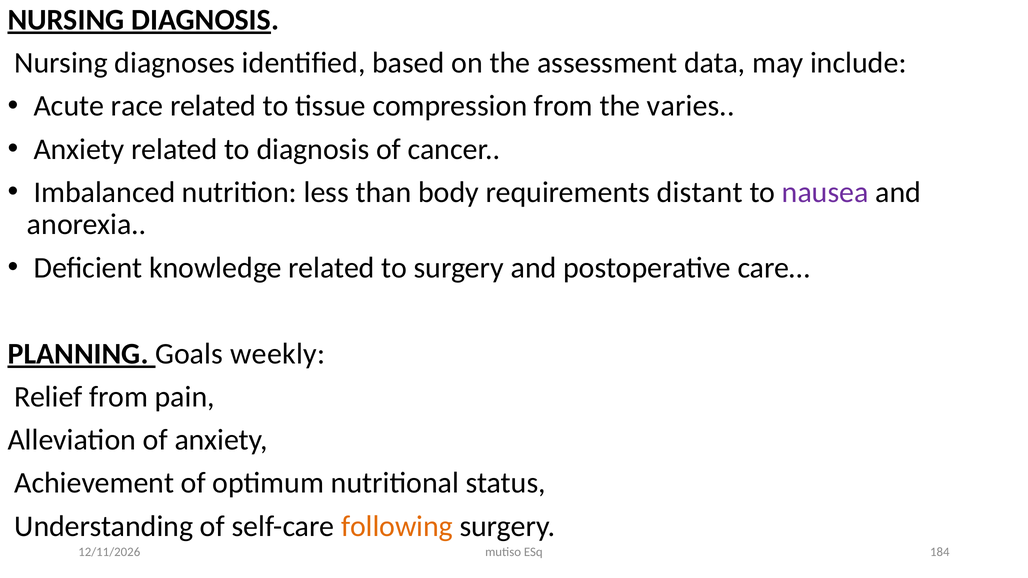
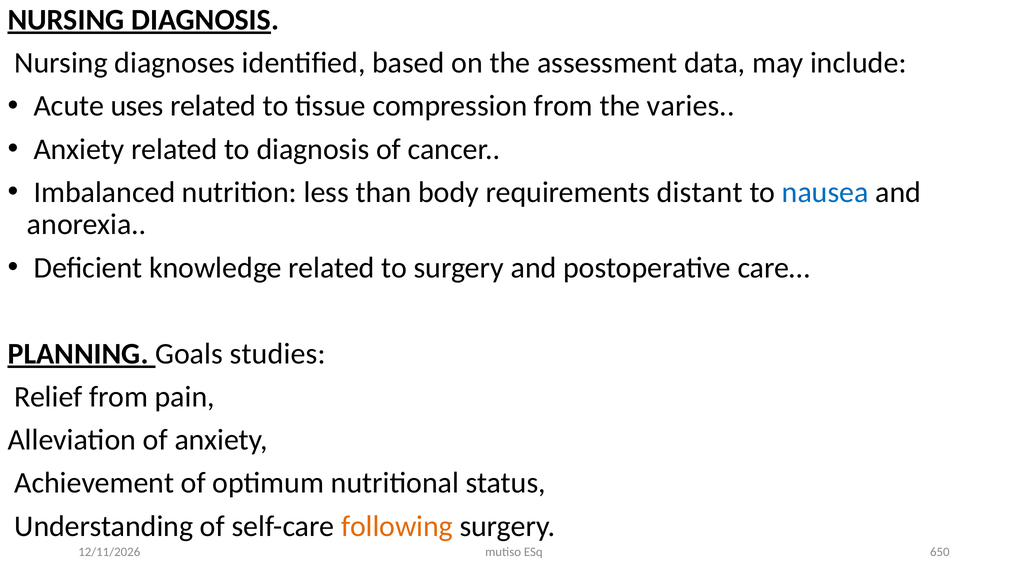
race: race -> uses (137, 106)
nausea colour: purple -> blue (825, 192)
weekly: weekly -> studies (278, 354)
184: 184 -> 650 (940, 552)
